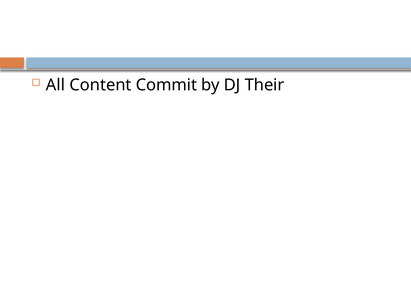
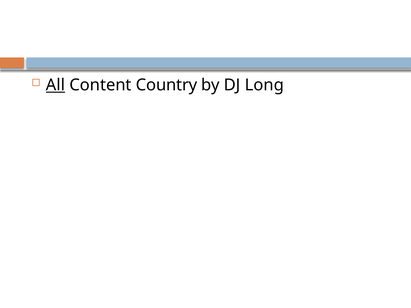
All underline: none -> present (56, 85)
Commit: Commit -> Country (167, 85)
Their: Their -> Long (264, 85)
